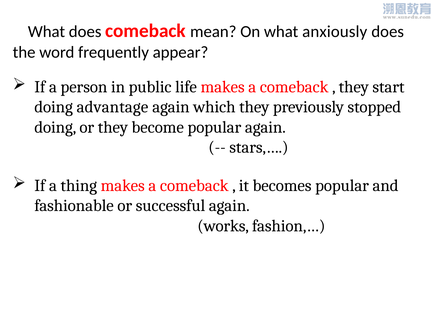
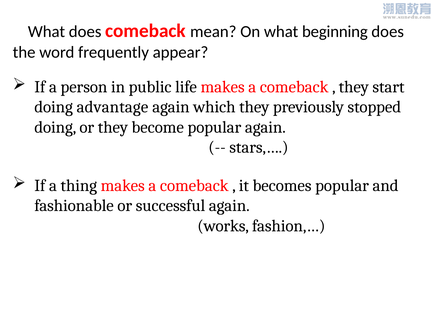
anxiously: anxiously -> beginning (335, 31)
